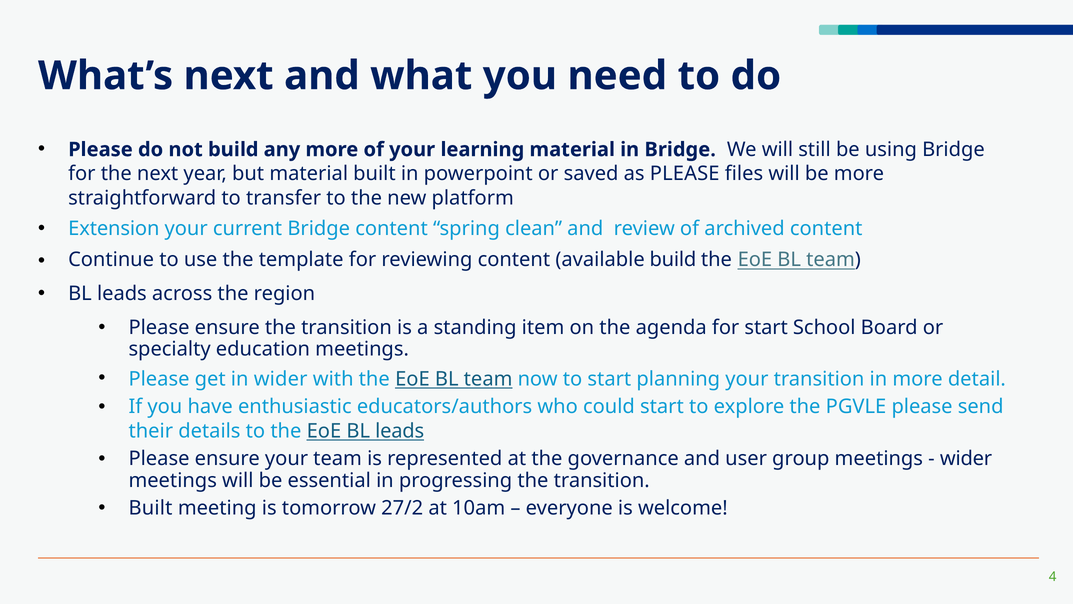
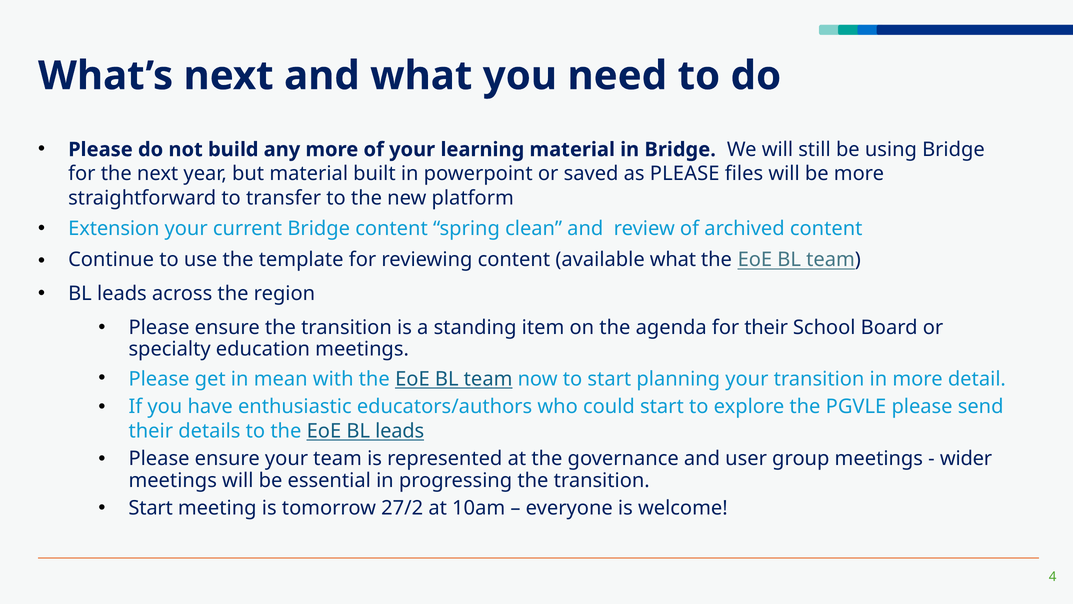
available build: build -> what (673, 259)
for start: start -> their (766, 327)
in wider: wider -> mean (281, 379)
Built: Built -> Start (151, 508)
